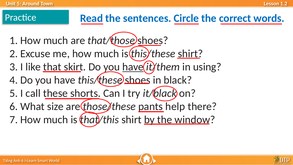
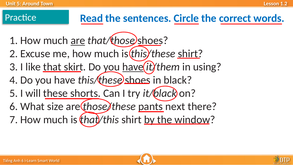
are underline: none -> present (78, 40)
call: call -> will (33, 93)
help: help -> next (175, 106)
